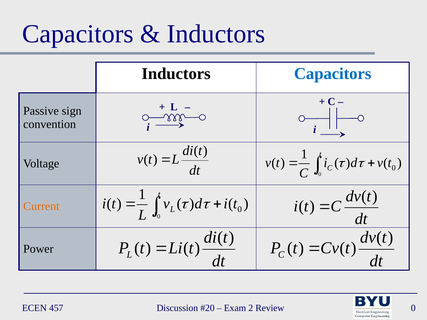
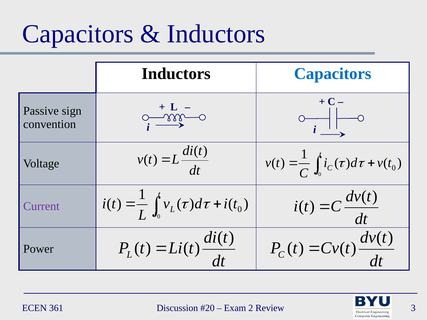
Current colour: orange -> purple (41, 206)
457: 457 -> 361 (56, 308)
Review 0: 0 -> 3 (413, 308)
